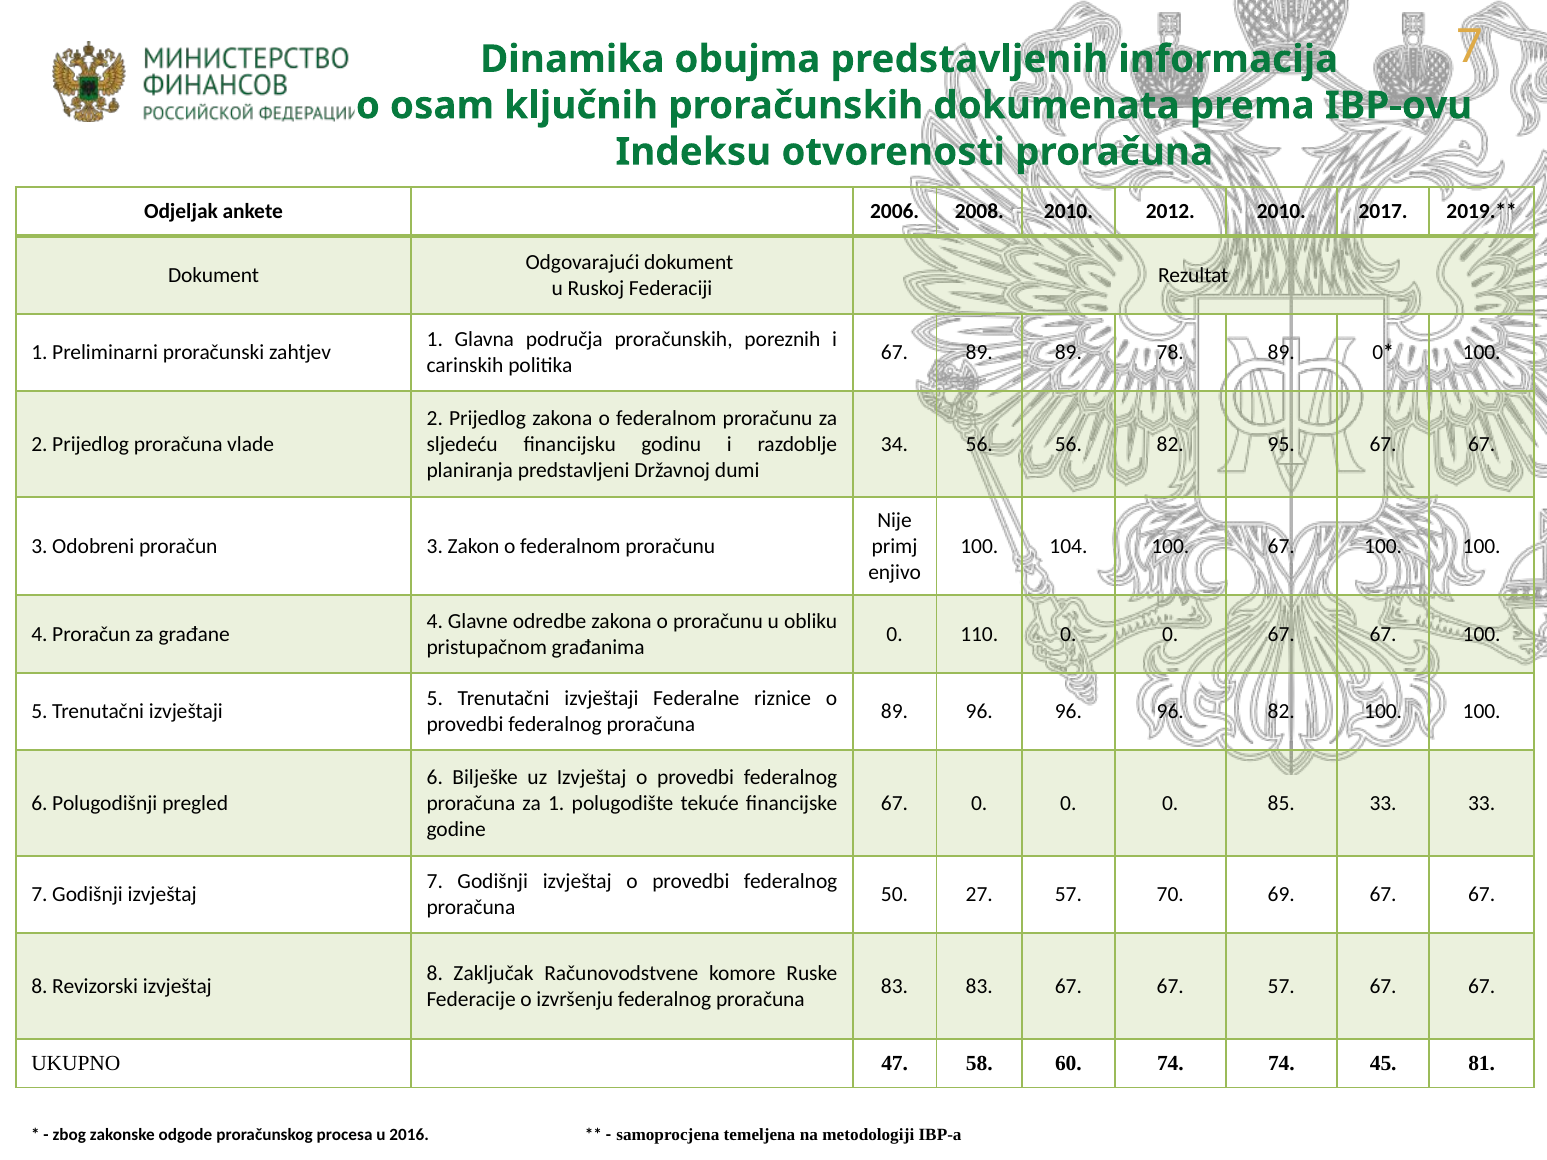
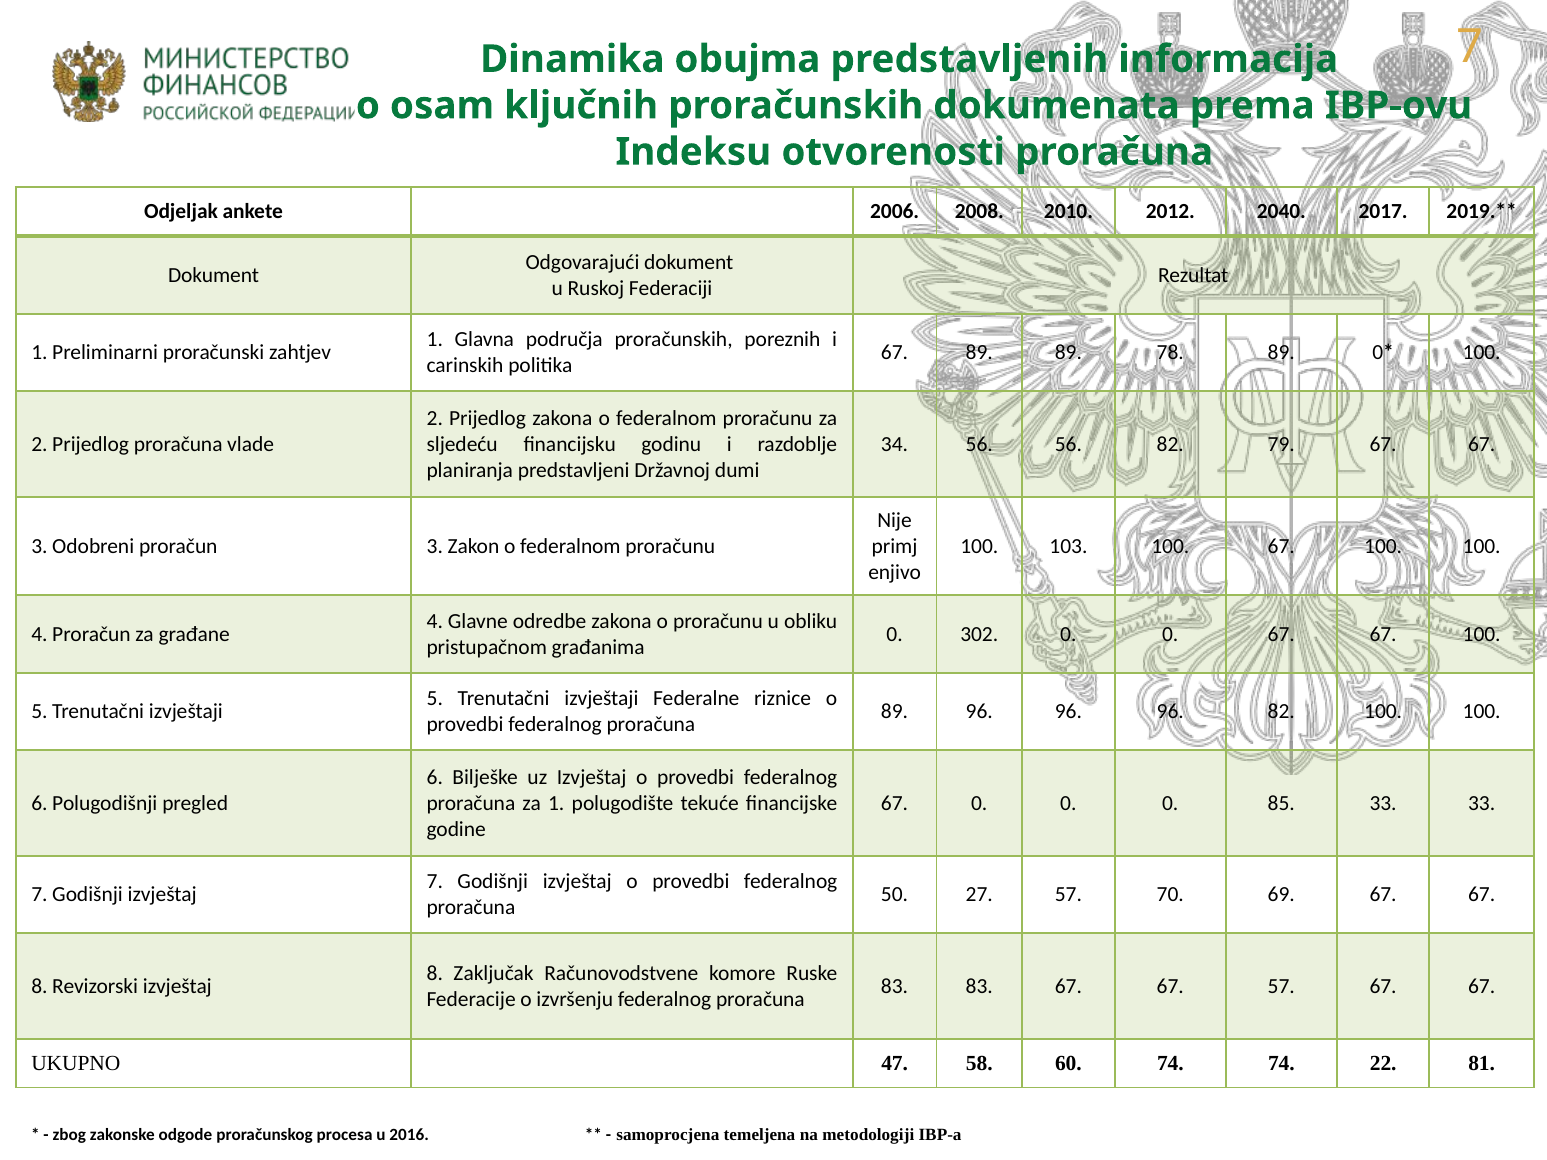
2012 2010: 2010 -> 2040 (1281, 211)
95: 95 -> 79 (1281, 444)
104: 104 -> 103 (1068, 546)
110: 110 -> 302 (979, 635)
45: 45 -> 22 (1383, 1064)
